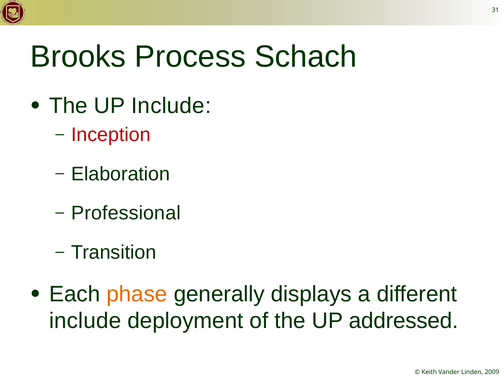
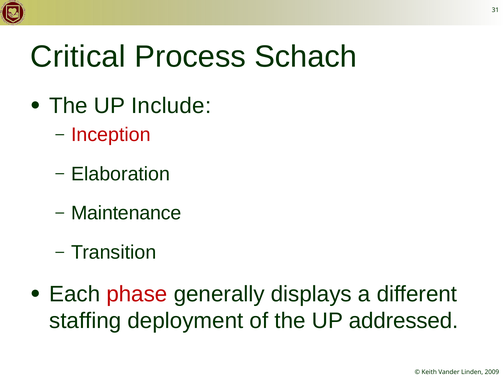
Brooks: Brooks -> Critical (78, 57)
Professional: Professional -> Maintenance (126, 213)
phase colour: orange -> red (137, 294)
include: include -> staffing (85, 321)
